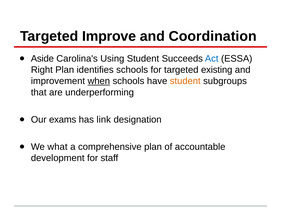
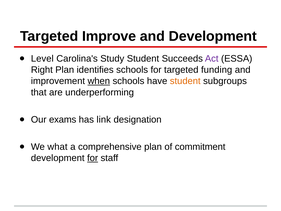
and Coordination: Coordination -> Development (213, 36)
Aside: Aside -> Level (42, 59)
Using: Using -> Study (112, 59)
Act colour: blue -> purple (212, 59)
existing: existing -> funding (217, 70)
accountable: accountable -> commitment (200, 147)
for underline: none -> present (93, 158)
